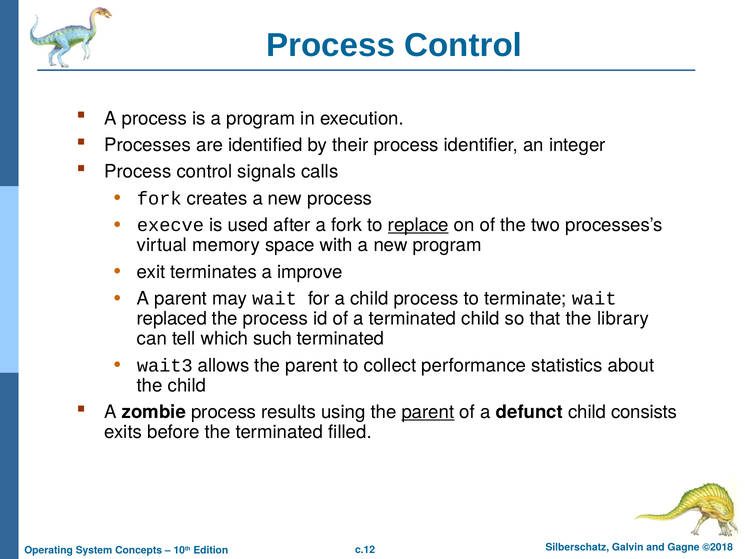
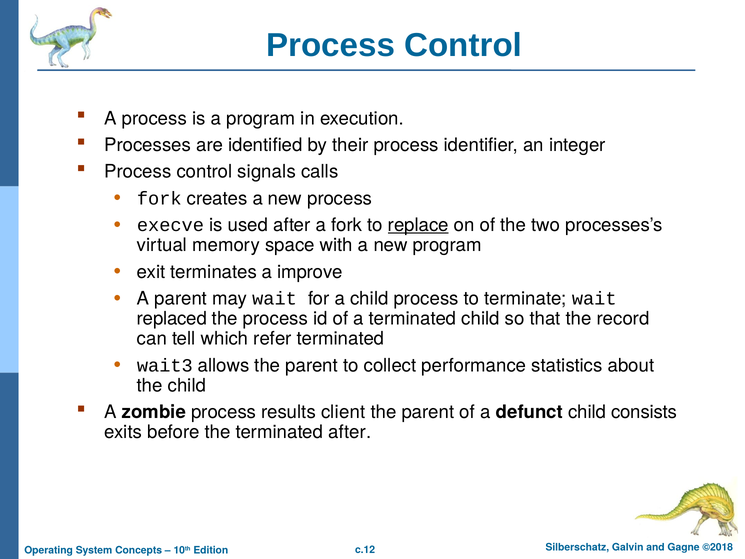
library: library -> record (623, 318)
such: such -> refer (273, 339)
using: using -> client (343, 412)
parent underline: present -> none (428, 412)
terminated filled: filled -> after (350, 432)
